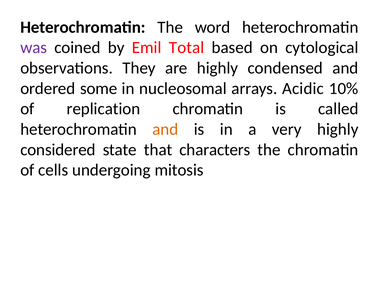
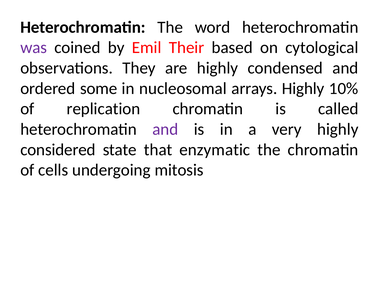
Total: Total -> Their (187, 48)
arrays Acidic: Acidic -> Highly (303, 88)
and colour: orange -> purple (165, 129)
characters: characters -> enzymatic (215, 149)
